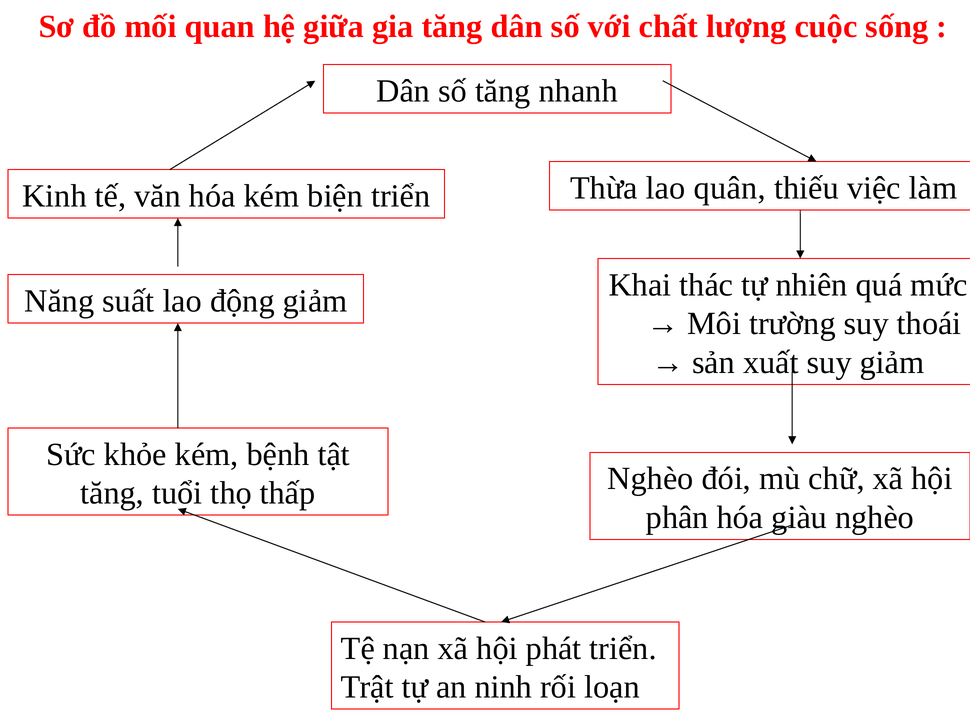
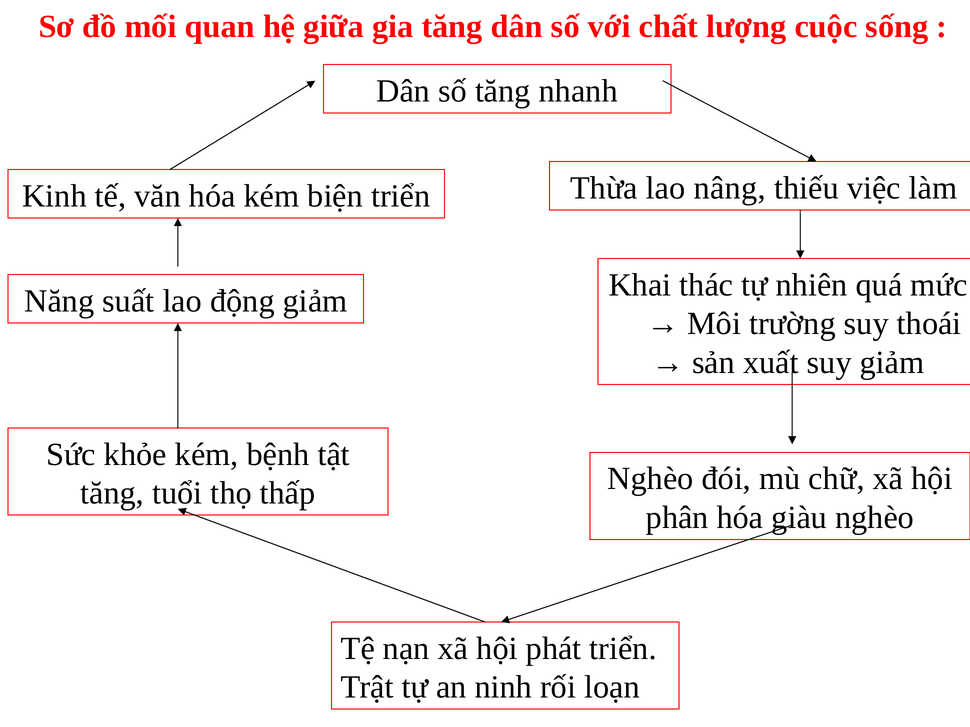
quân: quân -> nâng (730, 188)
